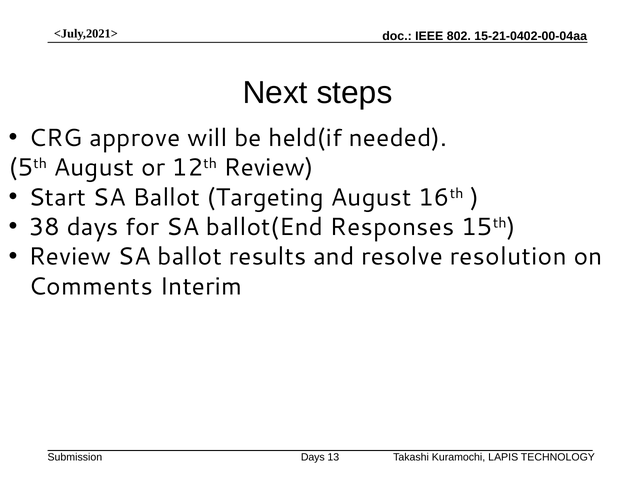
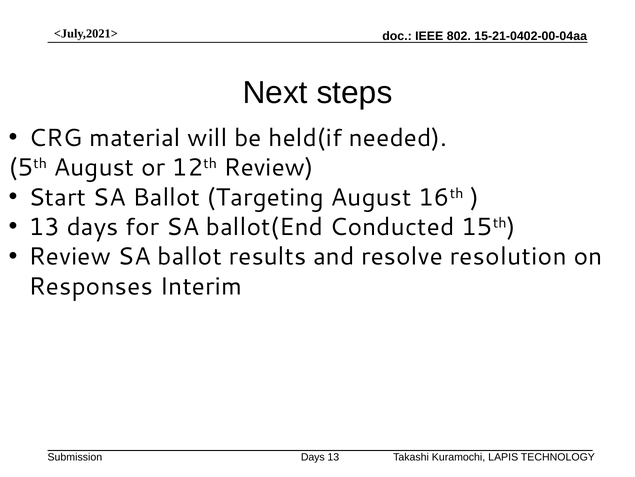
approve: approve -> material (135, 138)
38: 38 -> 13 (44, 227)
Responses: Responses -> Conducted (392, 227)
Comments: Comments -> Responses (91, 286)
